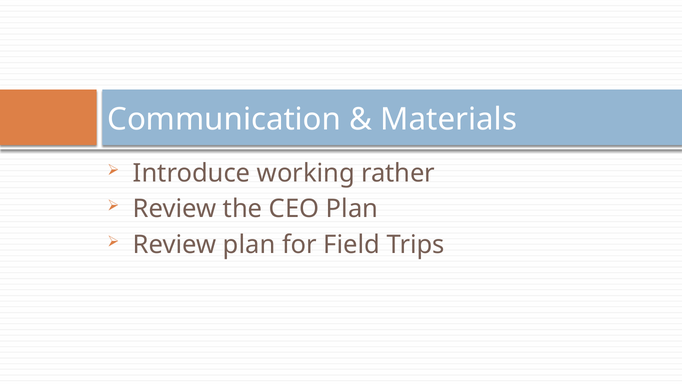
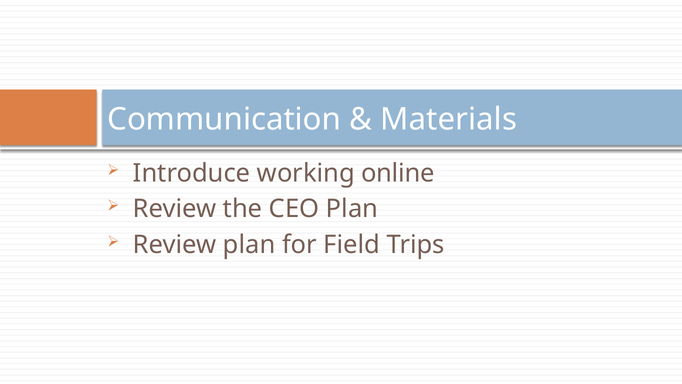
rather: rather -> online (398, 173)
